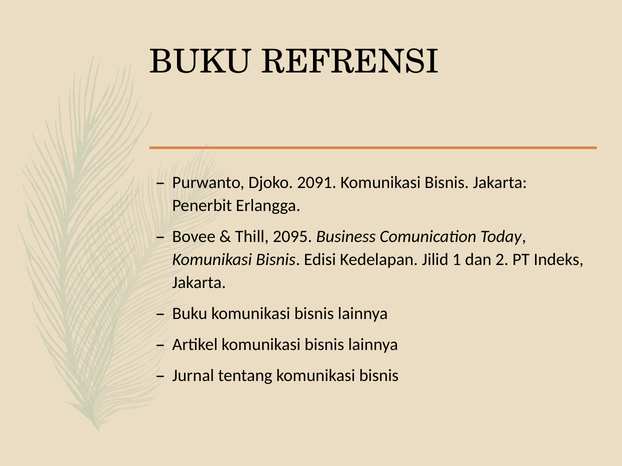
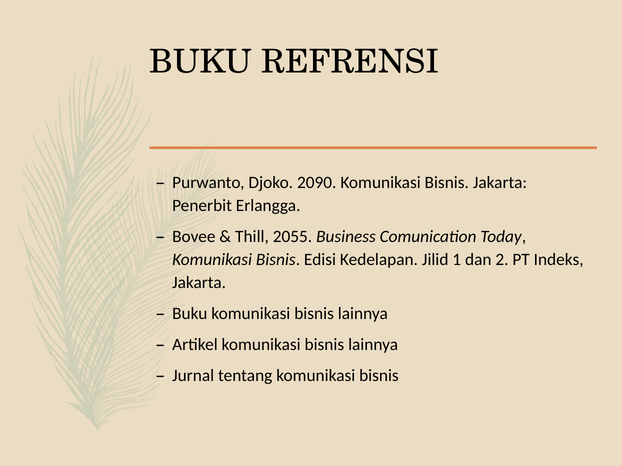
2091: 2091 -> 2090 (317, 183)
2095: 2095 -> 2055 (292, 237)
